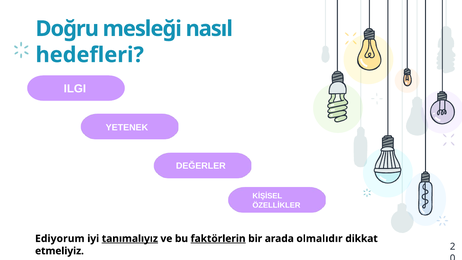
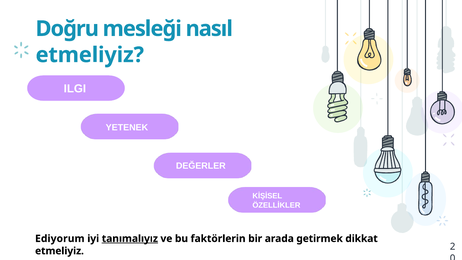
hedefleri: hedefleri -> etmeliyiz (90, 55)
faktörlerin underline: present -> none (218, 239)
olmalıdır: olmalıdır -> getirmek (320, 239)
